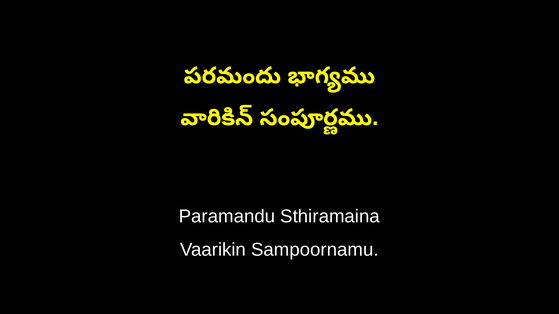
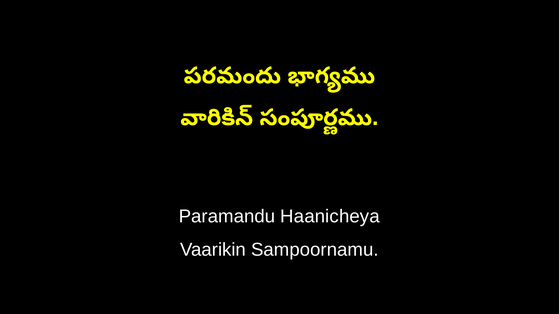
Sthiramaina: Sthiramaina -> Haanicheya (330, 216)
